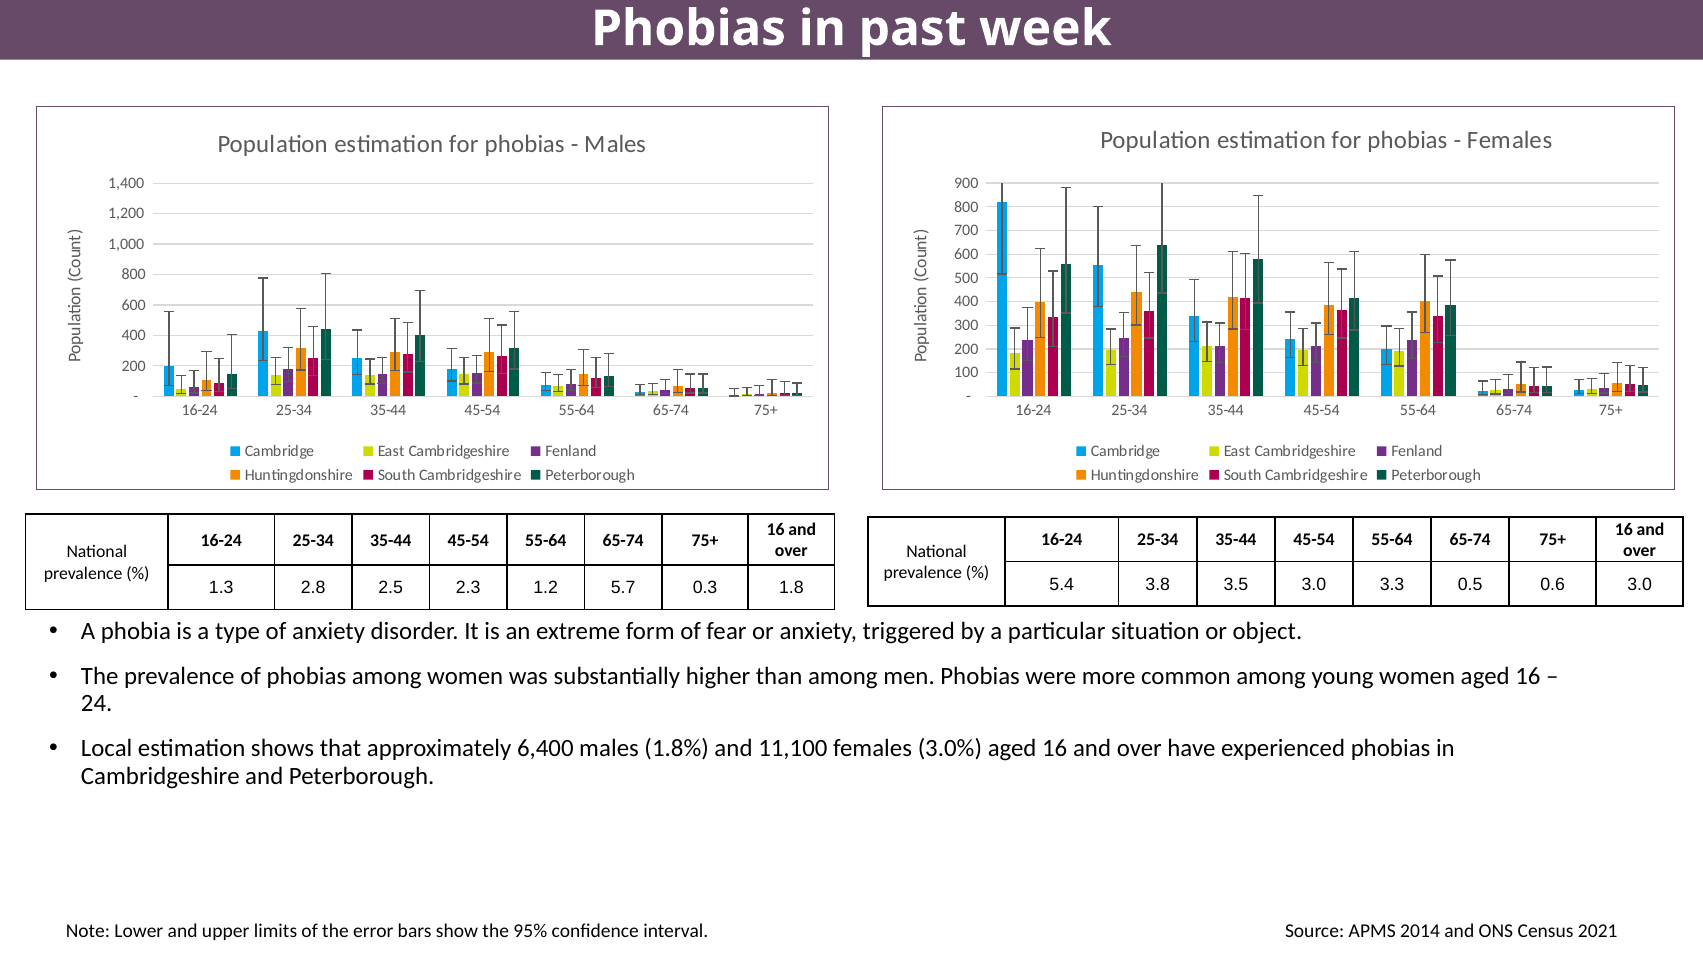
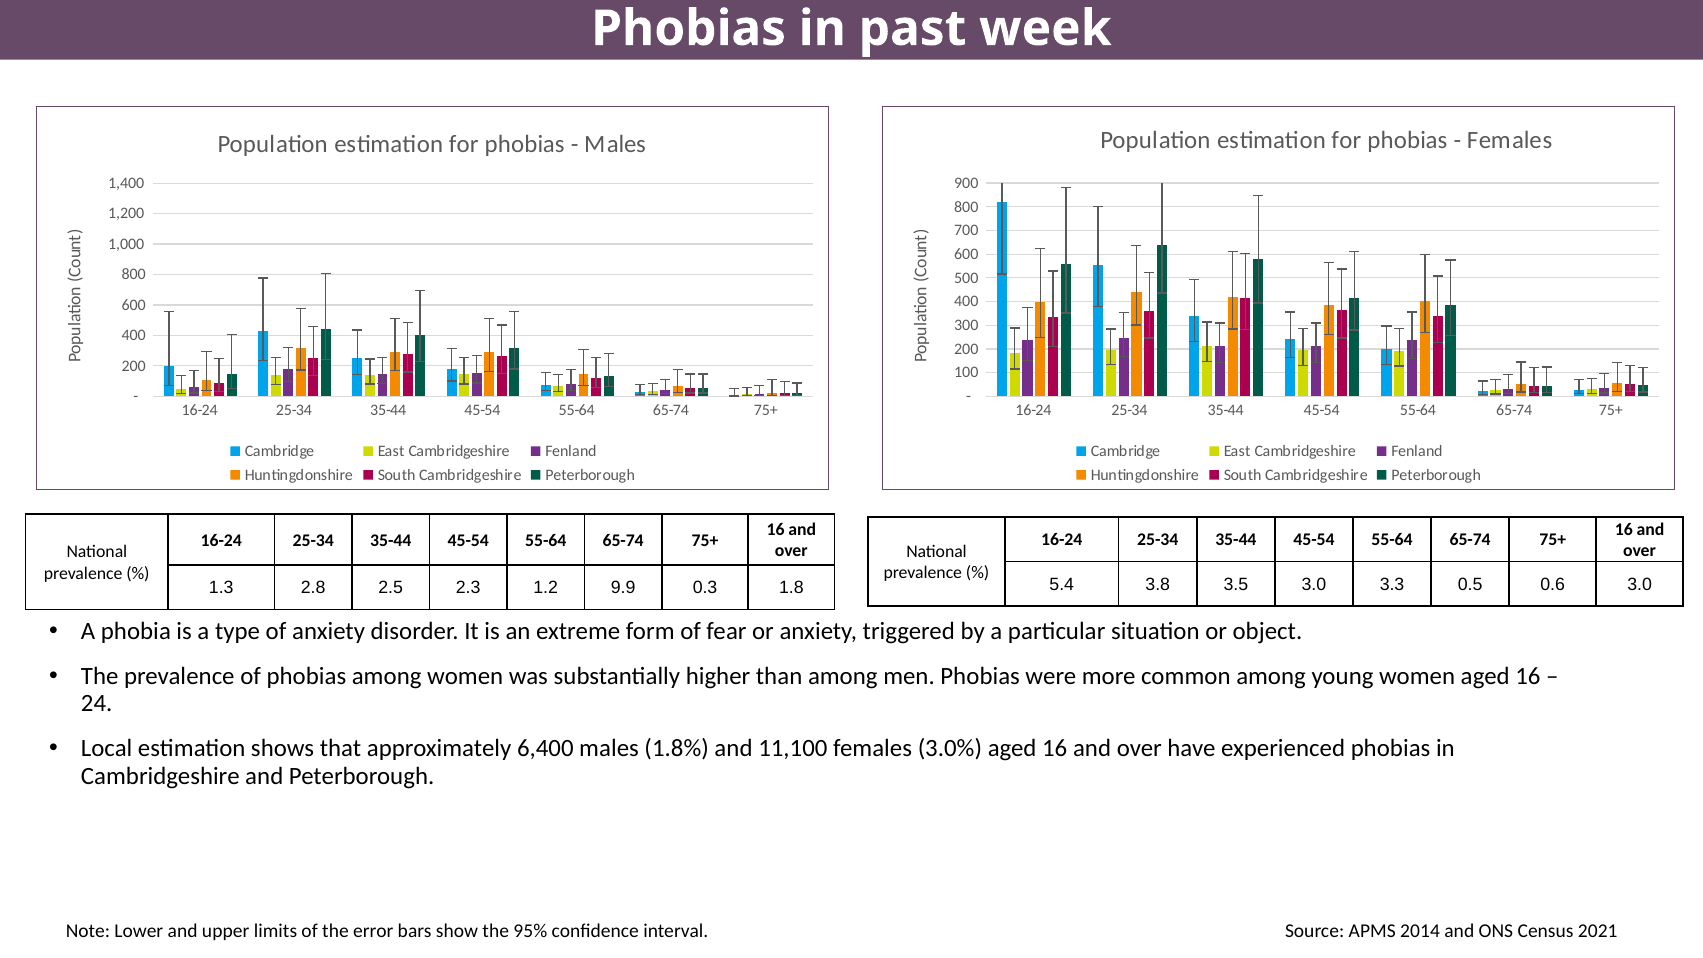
5.7: 5.7 -> 9.9 (623, 588)
